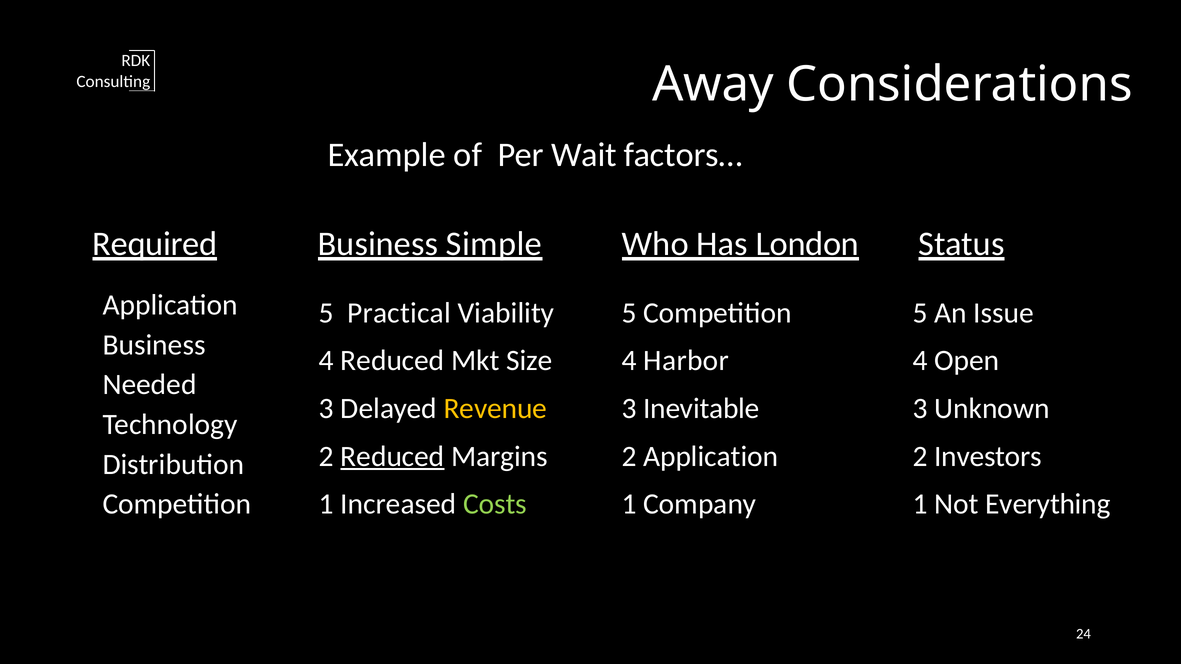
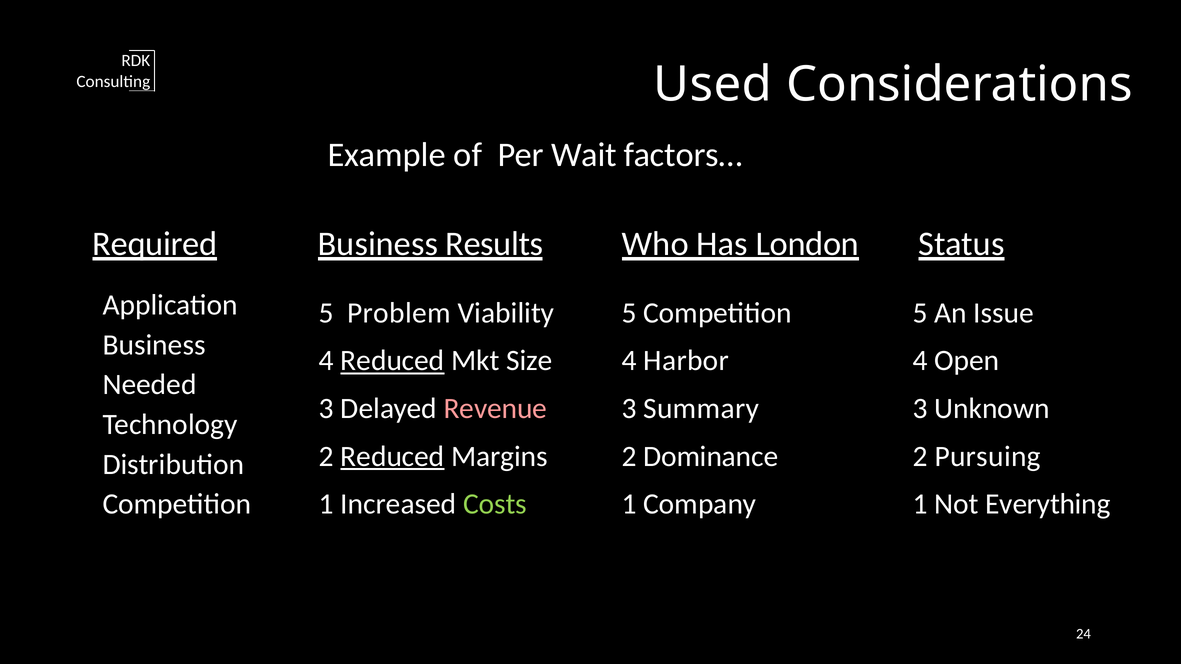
Away: Away -> Used (713, 85)
Simple: Simple -> Results (494, 244)
Practical: Practical -> Problem (399, 313)
Reduced underline: none -> present (392, 361)
Revenue colour: yellow -> pink (495, 409)
Inevitable: Inevitable -> Summary (701, 409)
2 Application: Application -> Dominance (711, 457)
Investors: Investors -> Pursuing (988, 457)
